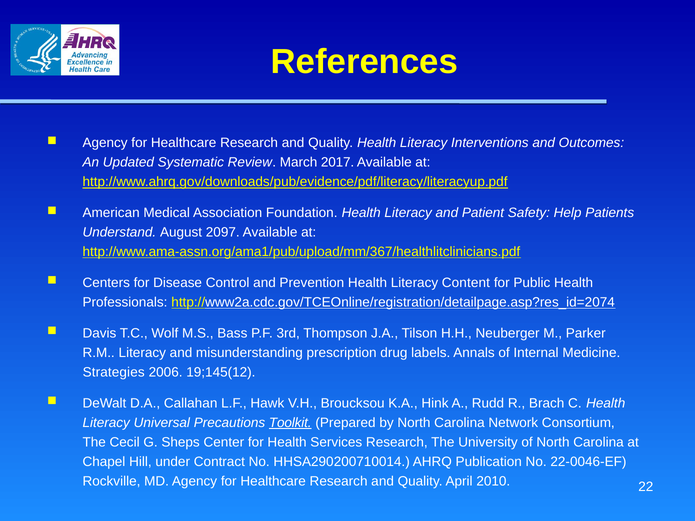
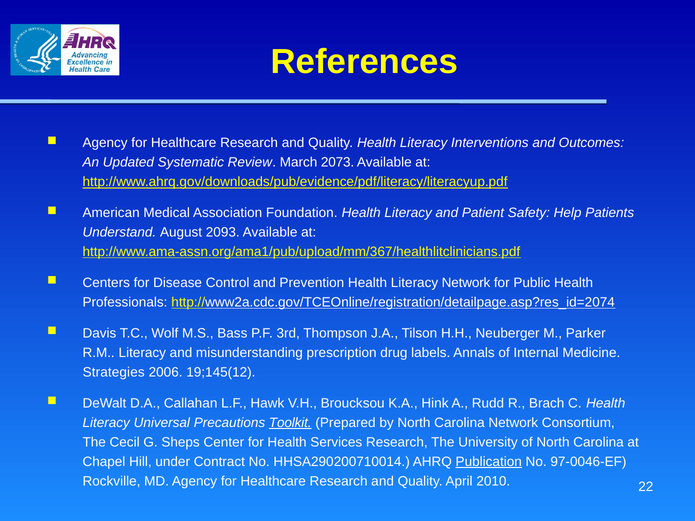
2017: 2017 -> 2073 (338, 163)
2097: 2097 -> 2093 (223, 232)
Literacy Content: Content -> Network (466, 283)
Publication underline: none -> present (489, 462)
22-0046-EF: 22-0046-EF -> 97-0046-EF (588, 462)
